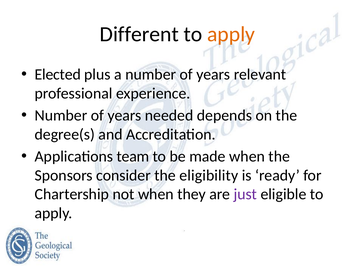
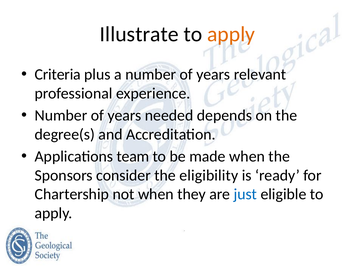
Different: Different -> Illustrate (139, 34)
Elected: Elected -> Criteria (58, 74)
just colour: purple -> blue (245, 194)
